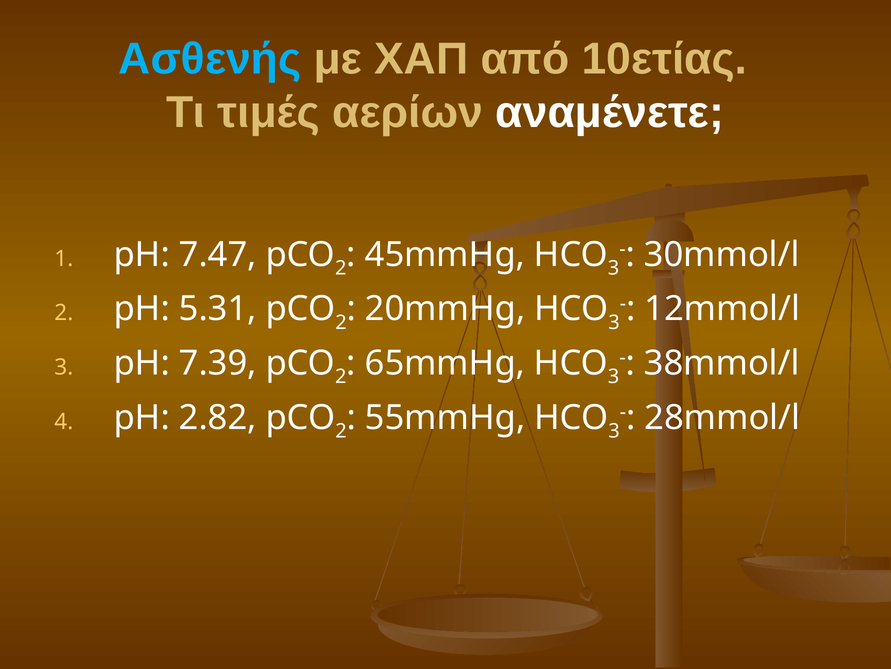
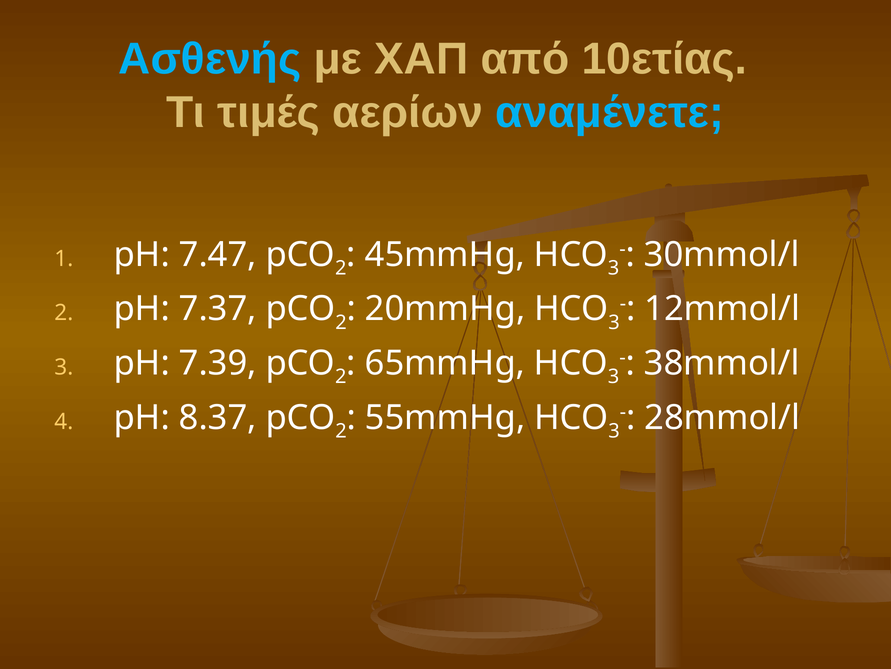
αναμένετε colour: white -> light blue (610, 113)
5.31: 5.31 -> 7.37 (218, 309)
2.82: 2.82 -> 8.37 (218, 417)
